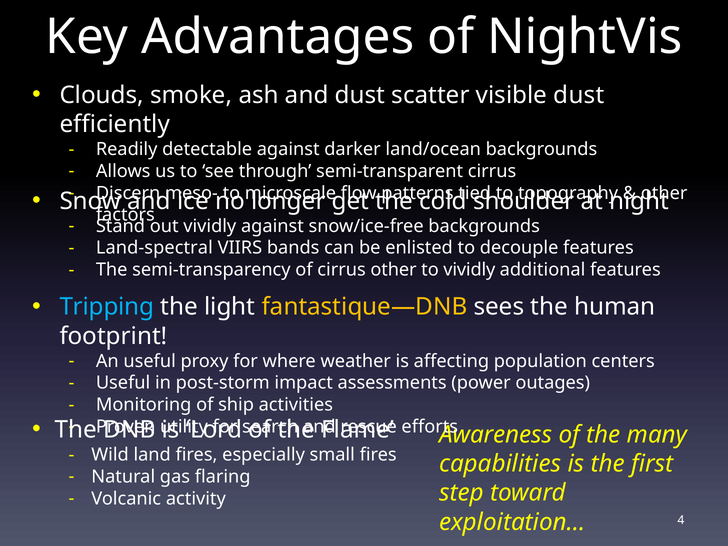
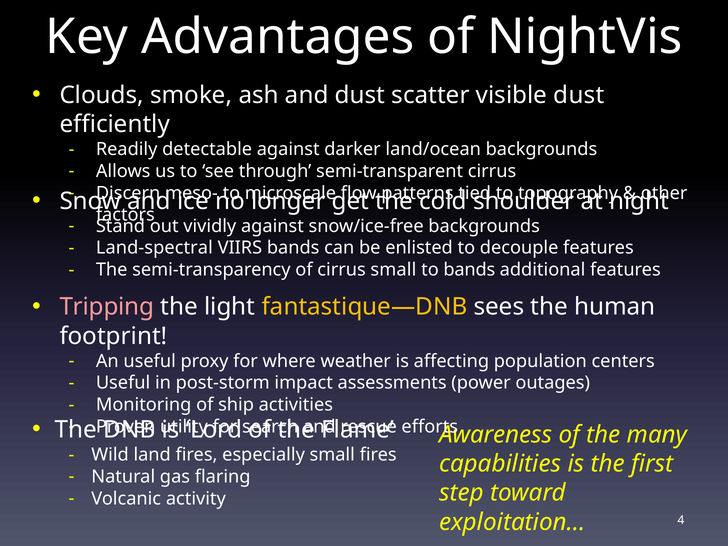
cirrus other: other -> small (393, 270)
to vividly: vividly -> bands (469, 270)
Tripping colour: light blue -> pink (107, 307)
